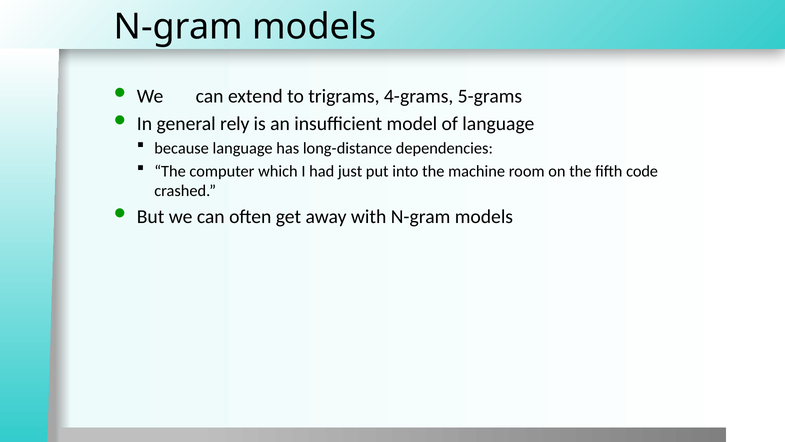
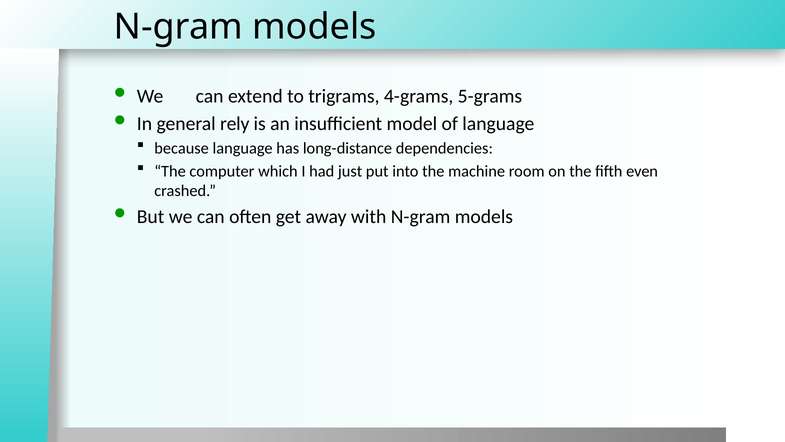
code: code -> even (642, 171)
